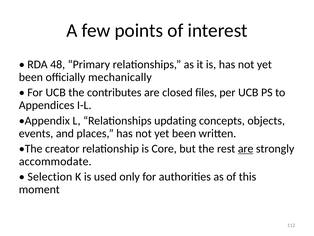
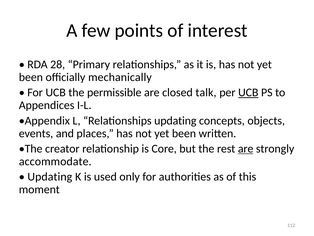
48: 48 -> 28 (58, 64)
contributes: contributes -> permissible (114, 92)
files: files -> talk (206, 92)
UCB underline: none -> present (248, 92)
Selection: Selection -> Updating (50, 176)
